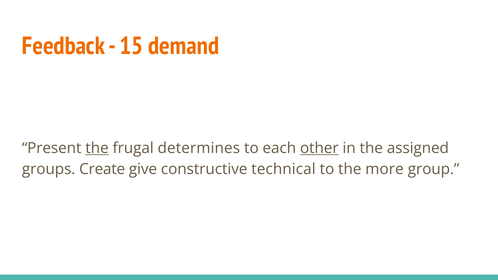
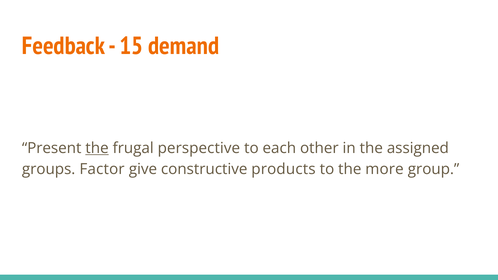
determines: determines -> perspective (199, 148)
other underline: present -> none (319, 148)
Create: Create -> Factor (102, 169)
technical: technical -> products (283, 169)
